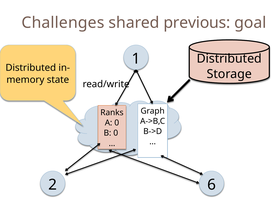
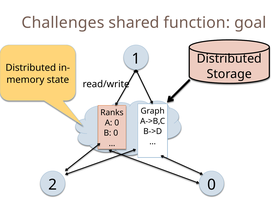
previous: previous -> function (197, 23)
2 6: 6 -> 0 (212, 185)
